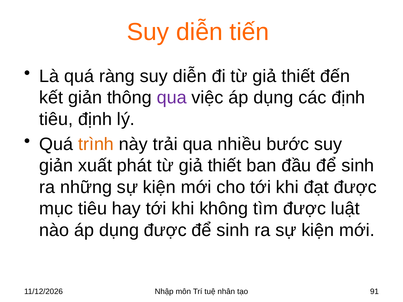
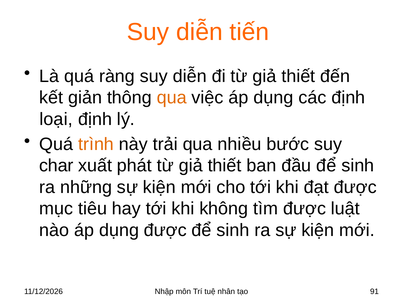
qua colour: purple -> orange (172, 98)
tiêu: tiêu -> loại (56, 119)
giản: giản -> char (56, 166)
